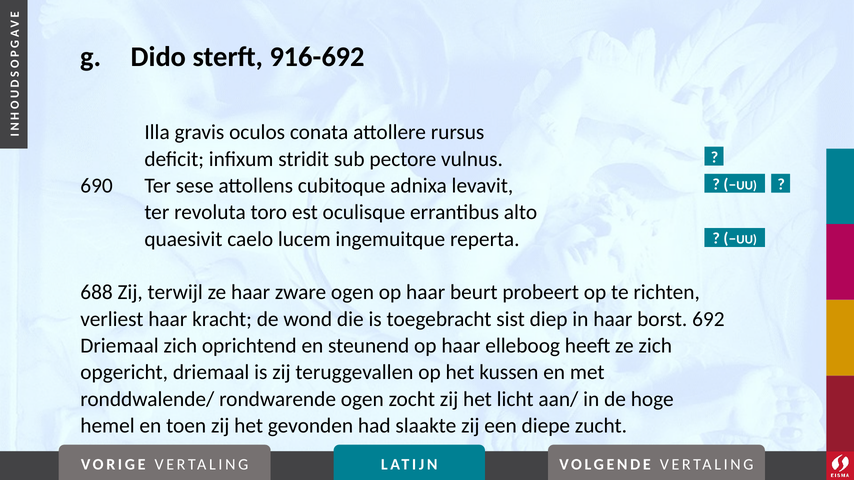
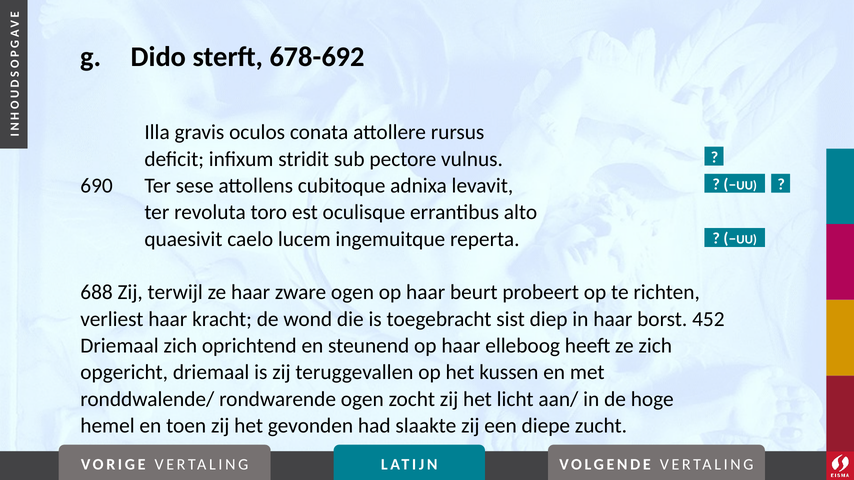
916-692: 916-692 -> 678-692 (317, 57)
692: 692 -> 452 (708, 319)
